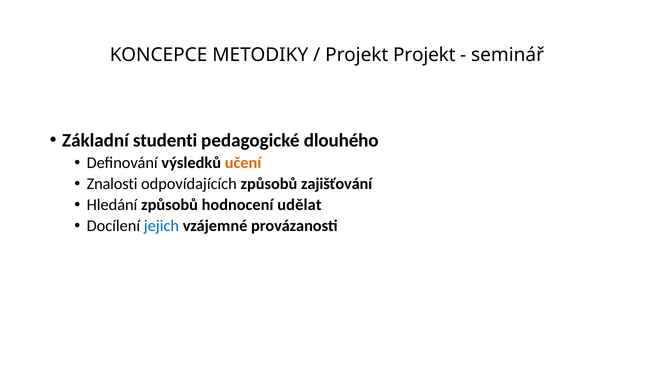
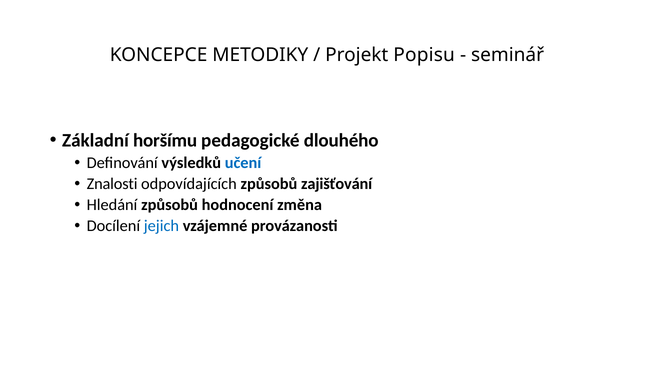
Projekt Projekt: Projekt -> Popisu (424, 55)
studenti: studenti -> horšímu (165, 140)
učení colour: orange -> blue (243, 163)
udělat: udělat -> změna (300, 205)
